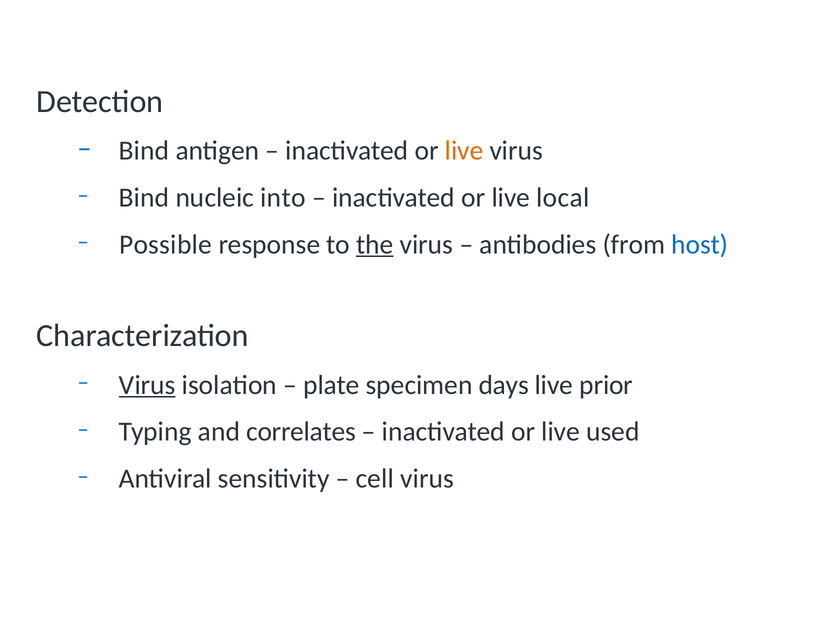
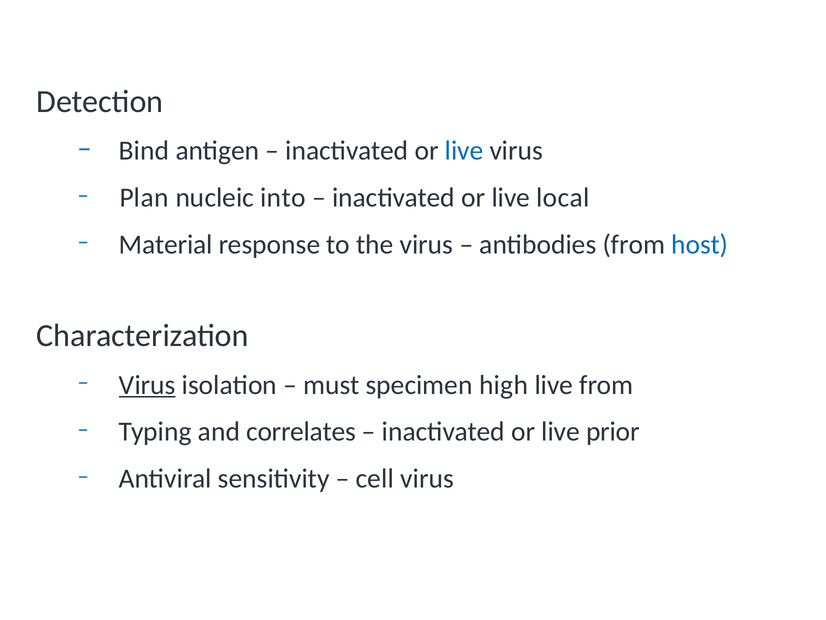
live colour: orange -> blue (464, 151)
Bind: Bind -> Plan (144, 197)
Possible: Possible -> Material (166, 244)
the underline: present -> none (375, 244)
plate: plate -> must (331, 385)
days: days -> high (504, 385)
live prior: prior -> from (606, 385)
used: used -> prior (613, 431)
